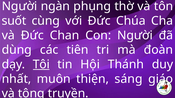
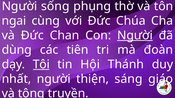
ngàn: ngàn -> sống (55, 6)
suốt: suốt -> ngai (14, 21)
Người underline: none -> present (135, 35)
nhất muôn: muôn -> người (54, 79)
